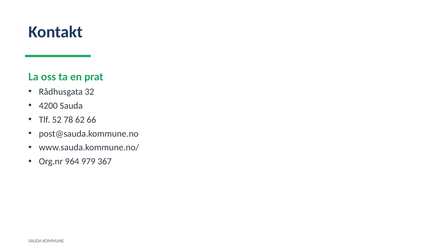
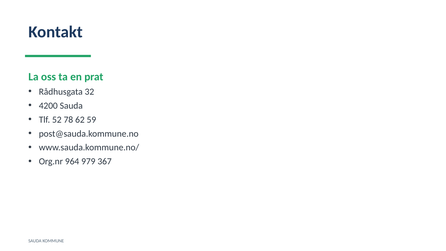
66: 66 -> 59 (91, 120)
